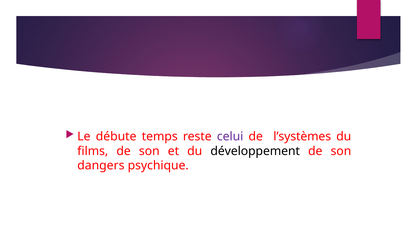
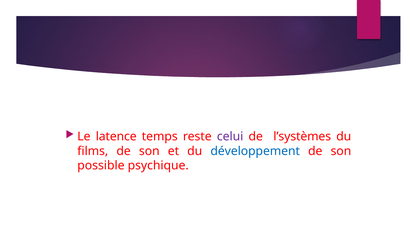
débute: débute -> latence (116, 137)
développement colour: black -> blue (255, 151)
dangers: dangers -> possible (101, 166)
